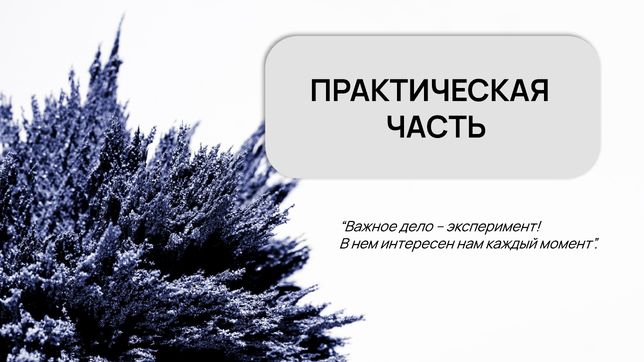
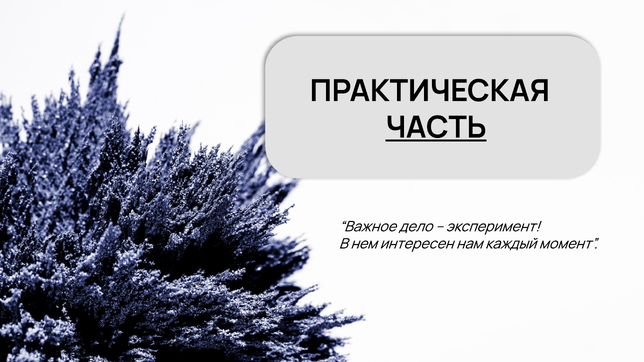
ЧАСТЬ underline: none -> present (436, 128)
